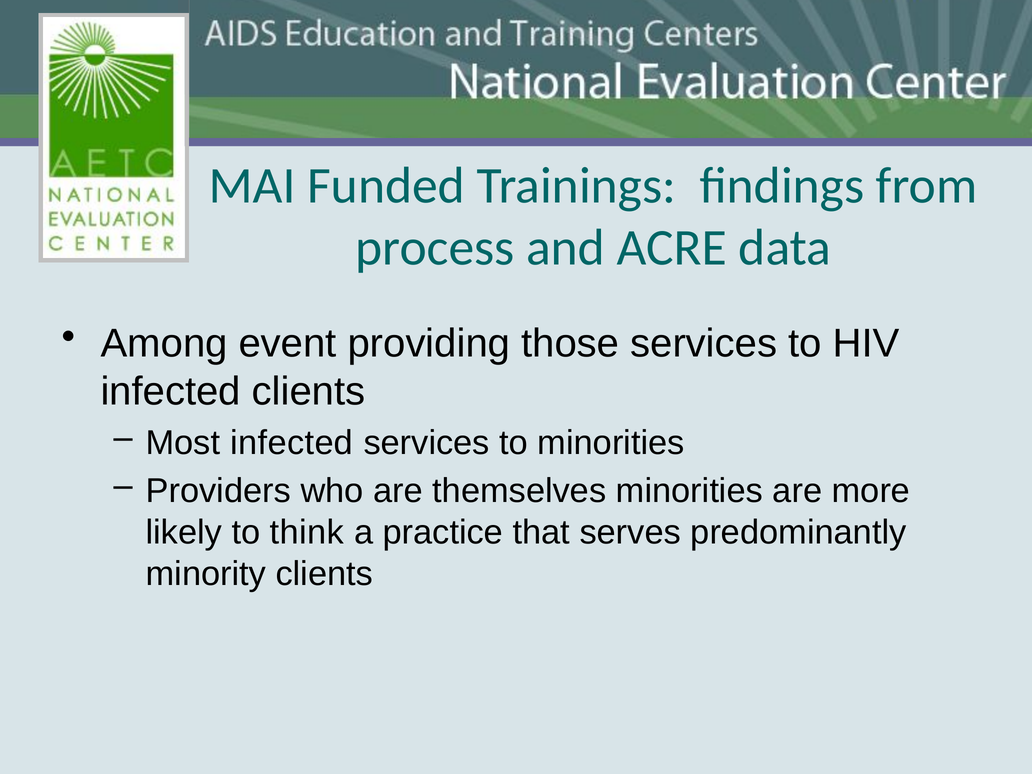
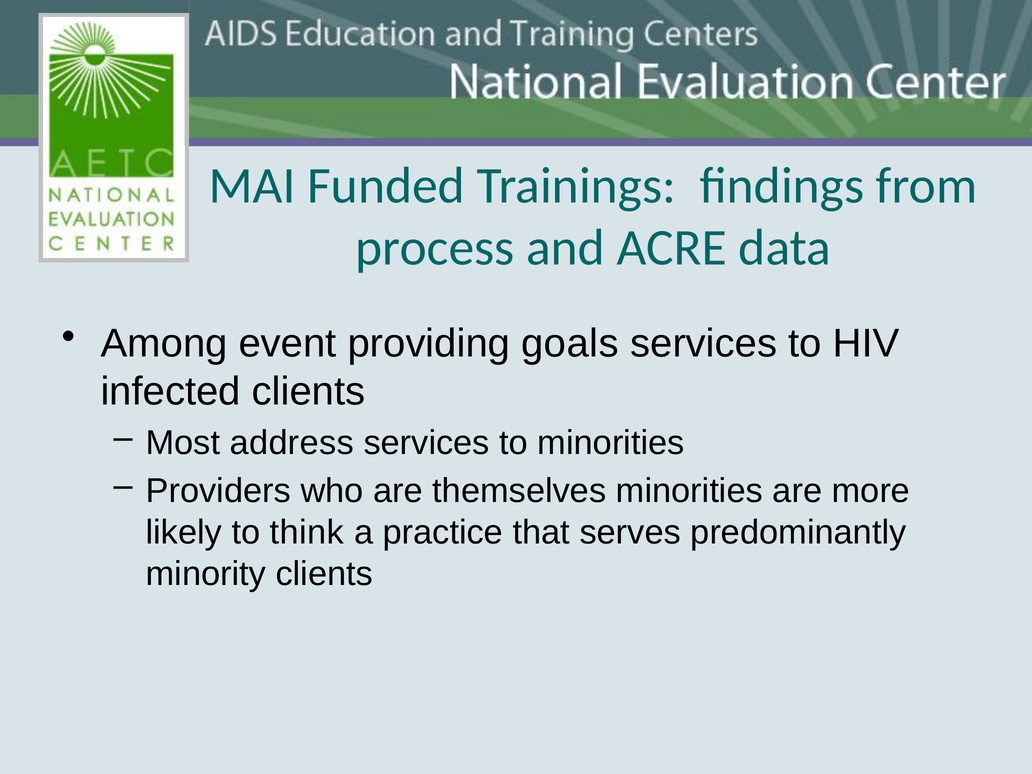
those: those -> goals (570, 344)
Most infected: infected -> address (292, 443)
